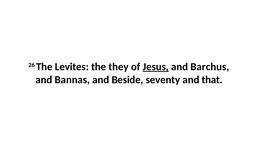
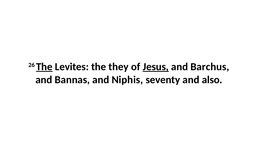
The underline: none -> present (44, 67)
Beside: Beside -> Niphis (127, 80)
that: that -> also (212, 80)
